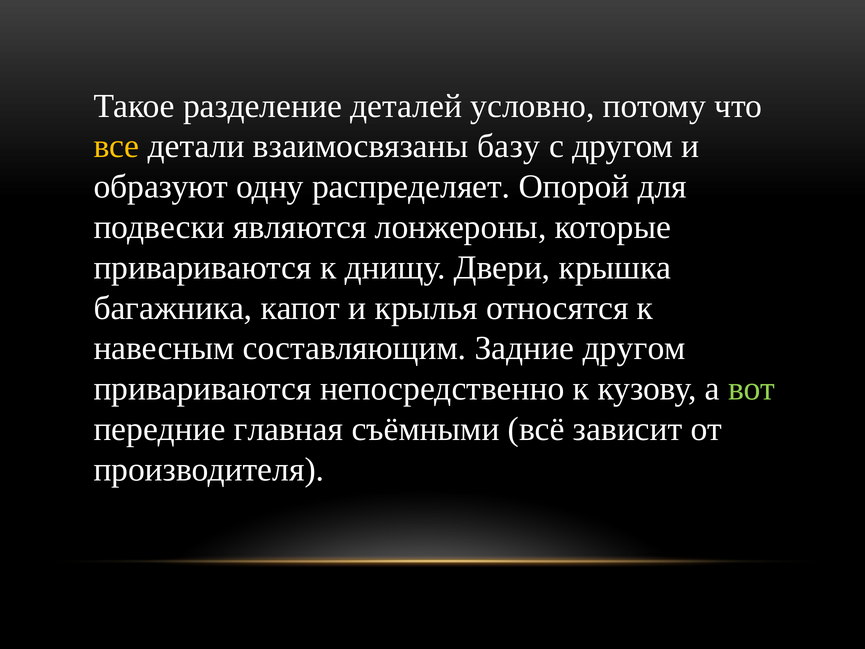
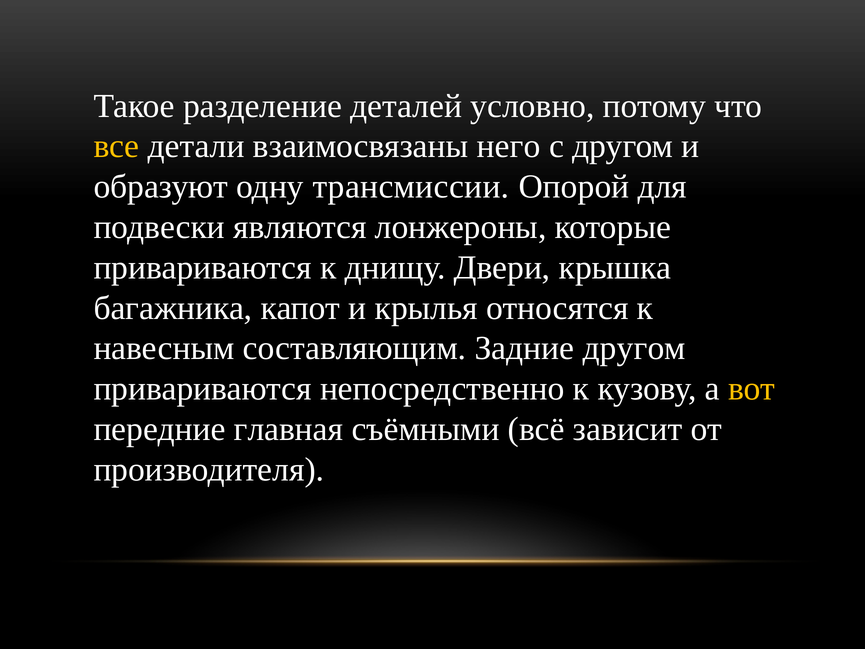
базу: базу -> него (509, 146)
распределяет: распределяет -> трансмиссии (411, 187)
вот colour: light green -> yellow (752, 389)
